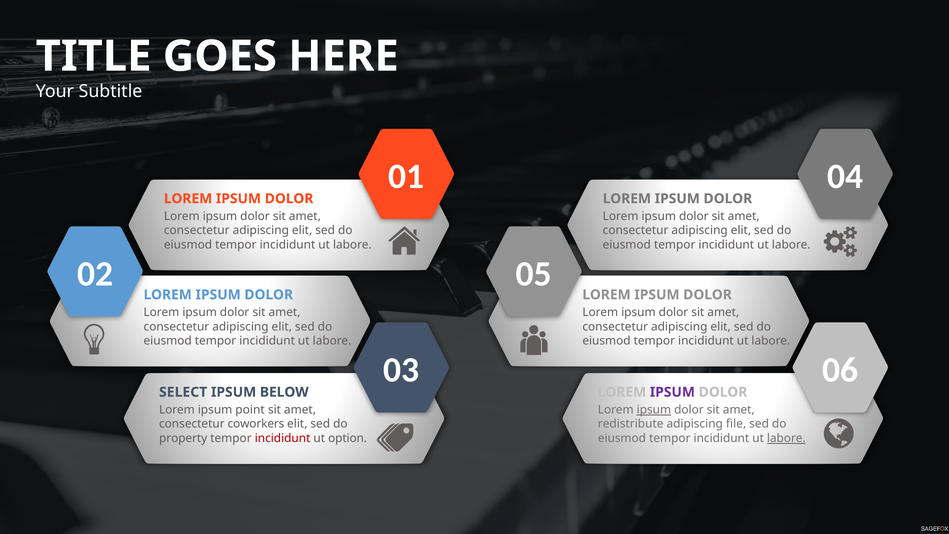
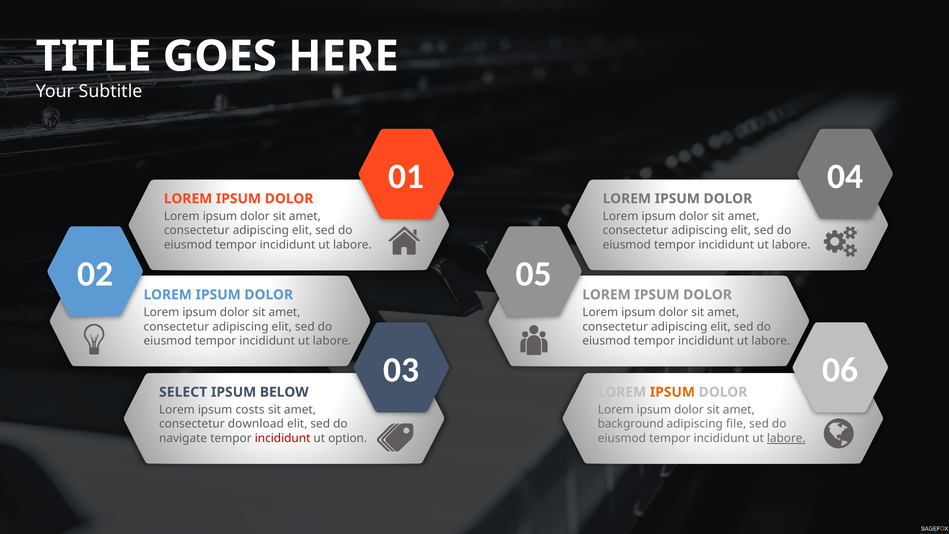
IPSUM colour: purple -> orange (672, 392)
point: point -> costs (250, 410)
ipsum underline: present -> none (654, 410)
coworkers: coworkers -> download (256, 424)
redistribute: redistribute -> background (631, 424)
property: property -> navigate (183, 438)
